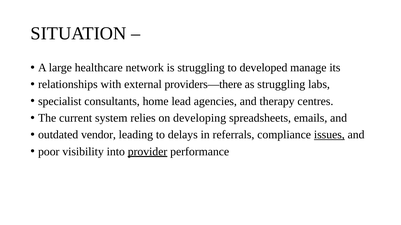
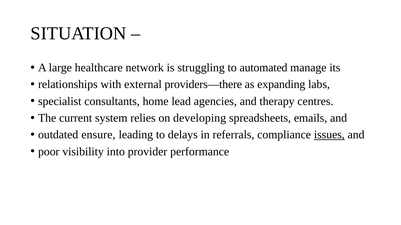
developed: developed -> automated (264, 68)
as struggling: struggling -> expanding (281, 85)
vendor: vendor -> ensure (98, 135)
provider underline: present -> none (148, 152)
